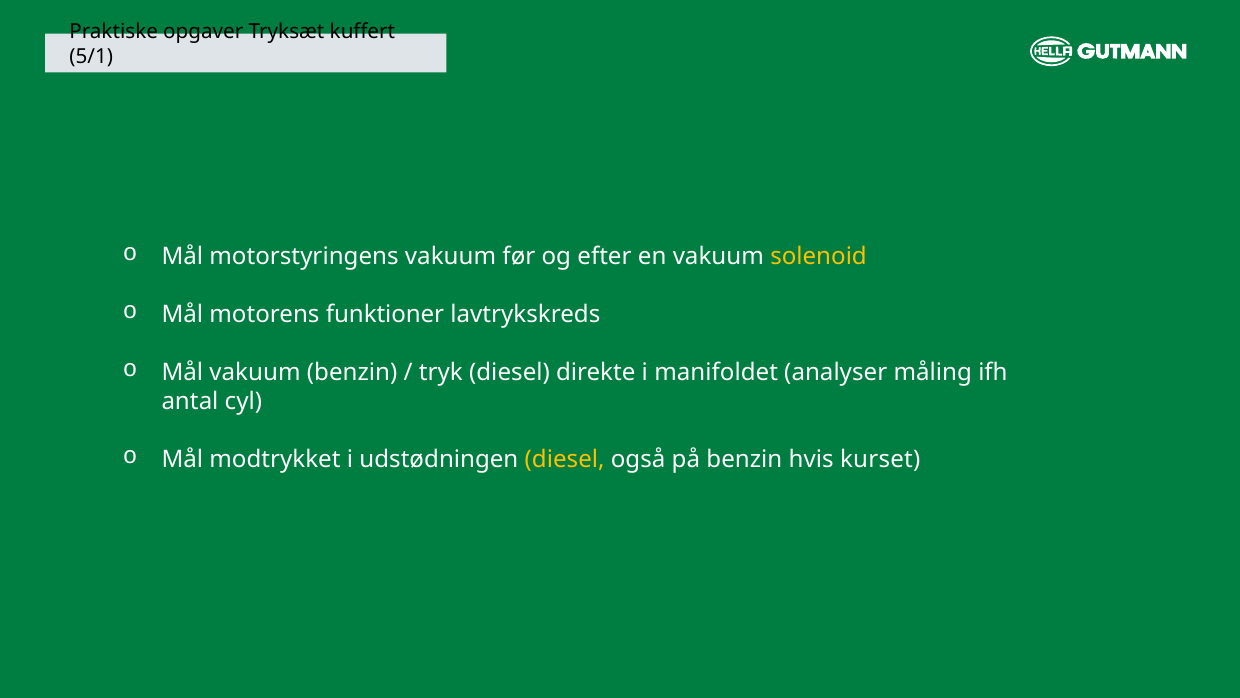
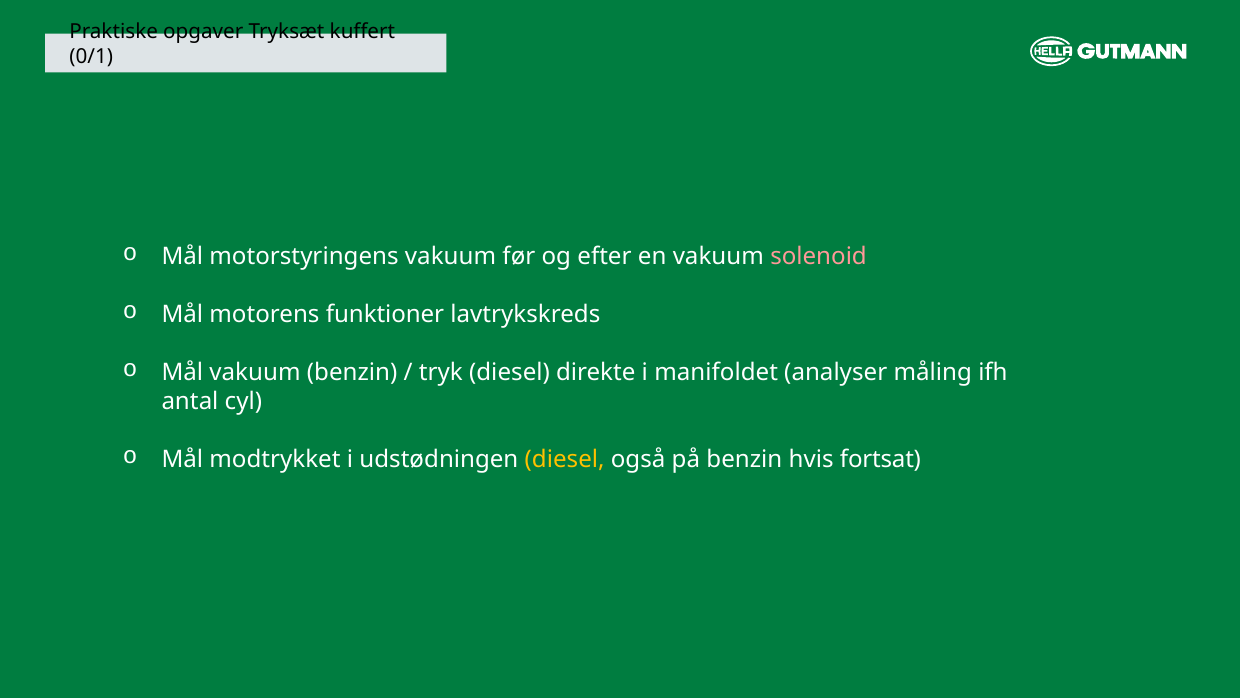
5/1: 5/1 -> 0/1 (91, 56)
solenoid colour: yellow -> pink (819, 256)
kurset: kurset -> fortsat (880, 459)
